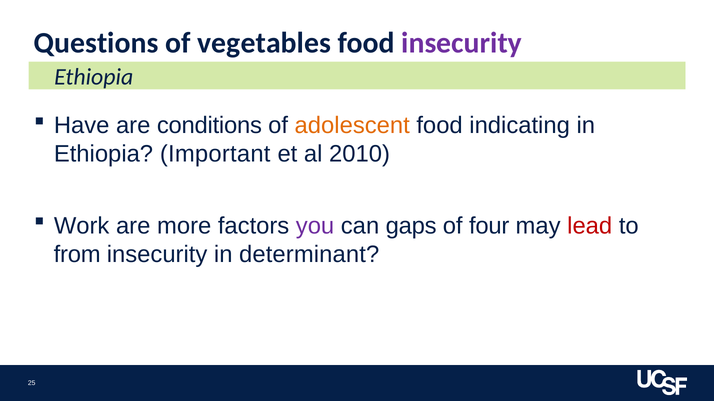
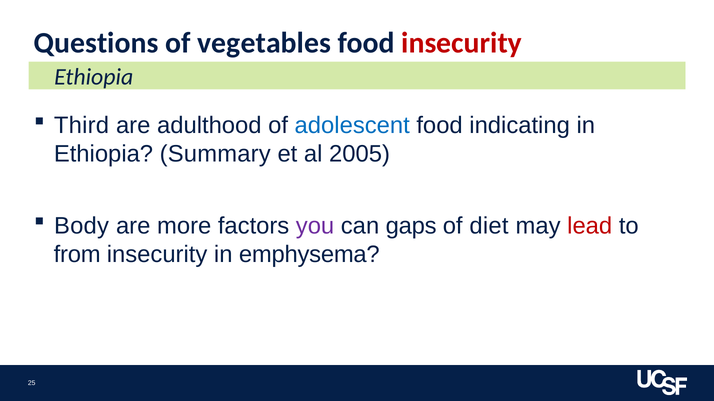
insecurity colour: purple -> red (462, 43)
Have: Have -> Third (82, 126)
conditions: conditions -> adulthood (209, 126)
adolescent colour: orange -> blue (352, 126)
Important: Important -> Summary (215, 154)
2010: 2010 -> 2005 (360, 154)
Work: Work -> Body (82, 226)
four: four -> diet (489, 226)
determinant: determinant -> emphysema (309, 255)
